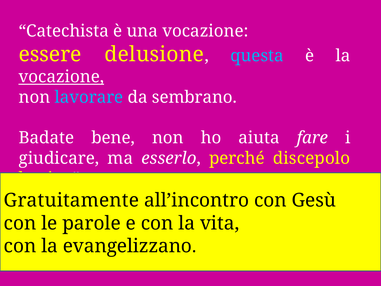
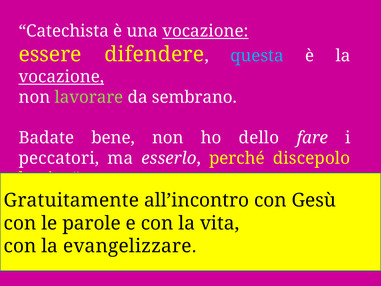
vocazione underline: none -> present (205, 31)
delusione: delusione -> difendere (154, 54)
lavorare colour: light blue -> light green (89, 97)
aiuta: aiuta -> dello (259, 138)
giudicare: giudicare -> peccatori (59, 158)
evangelizzano: evangelizzano -> evangelizzare (127, 246)
